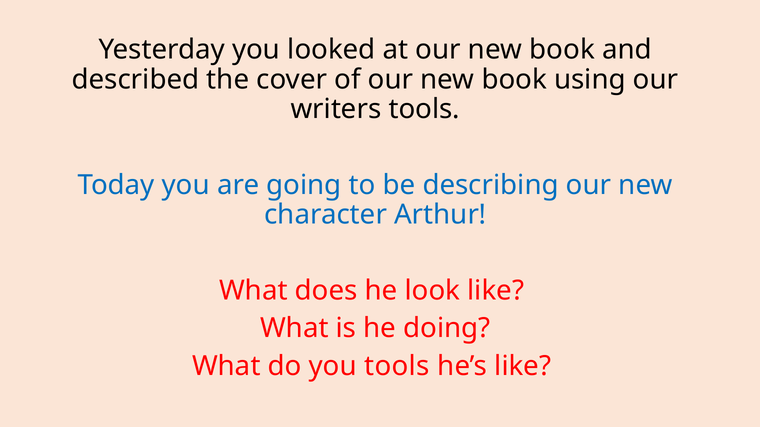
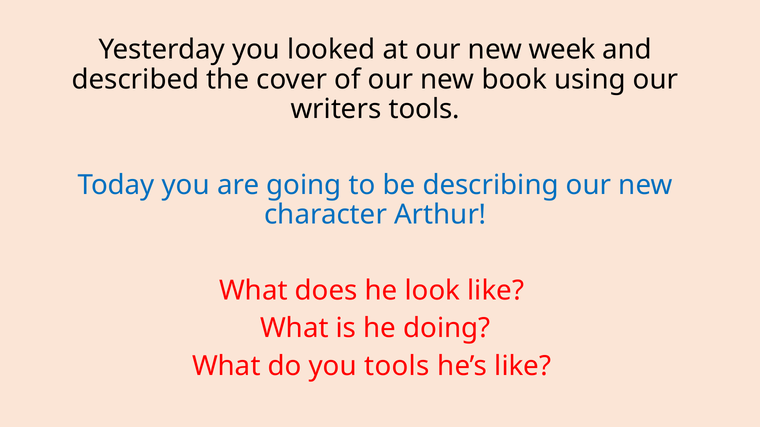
at our new book: book -> week (562, 50)
